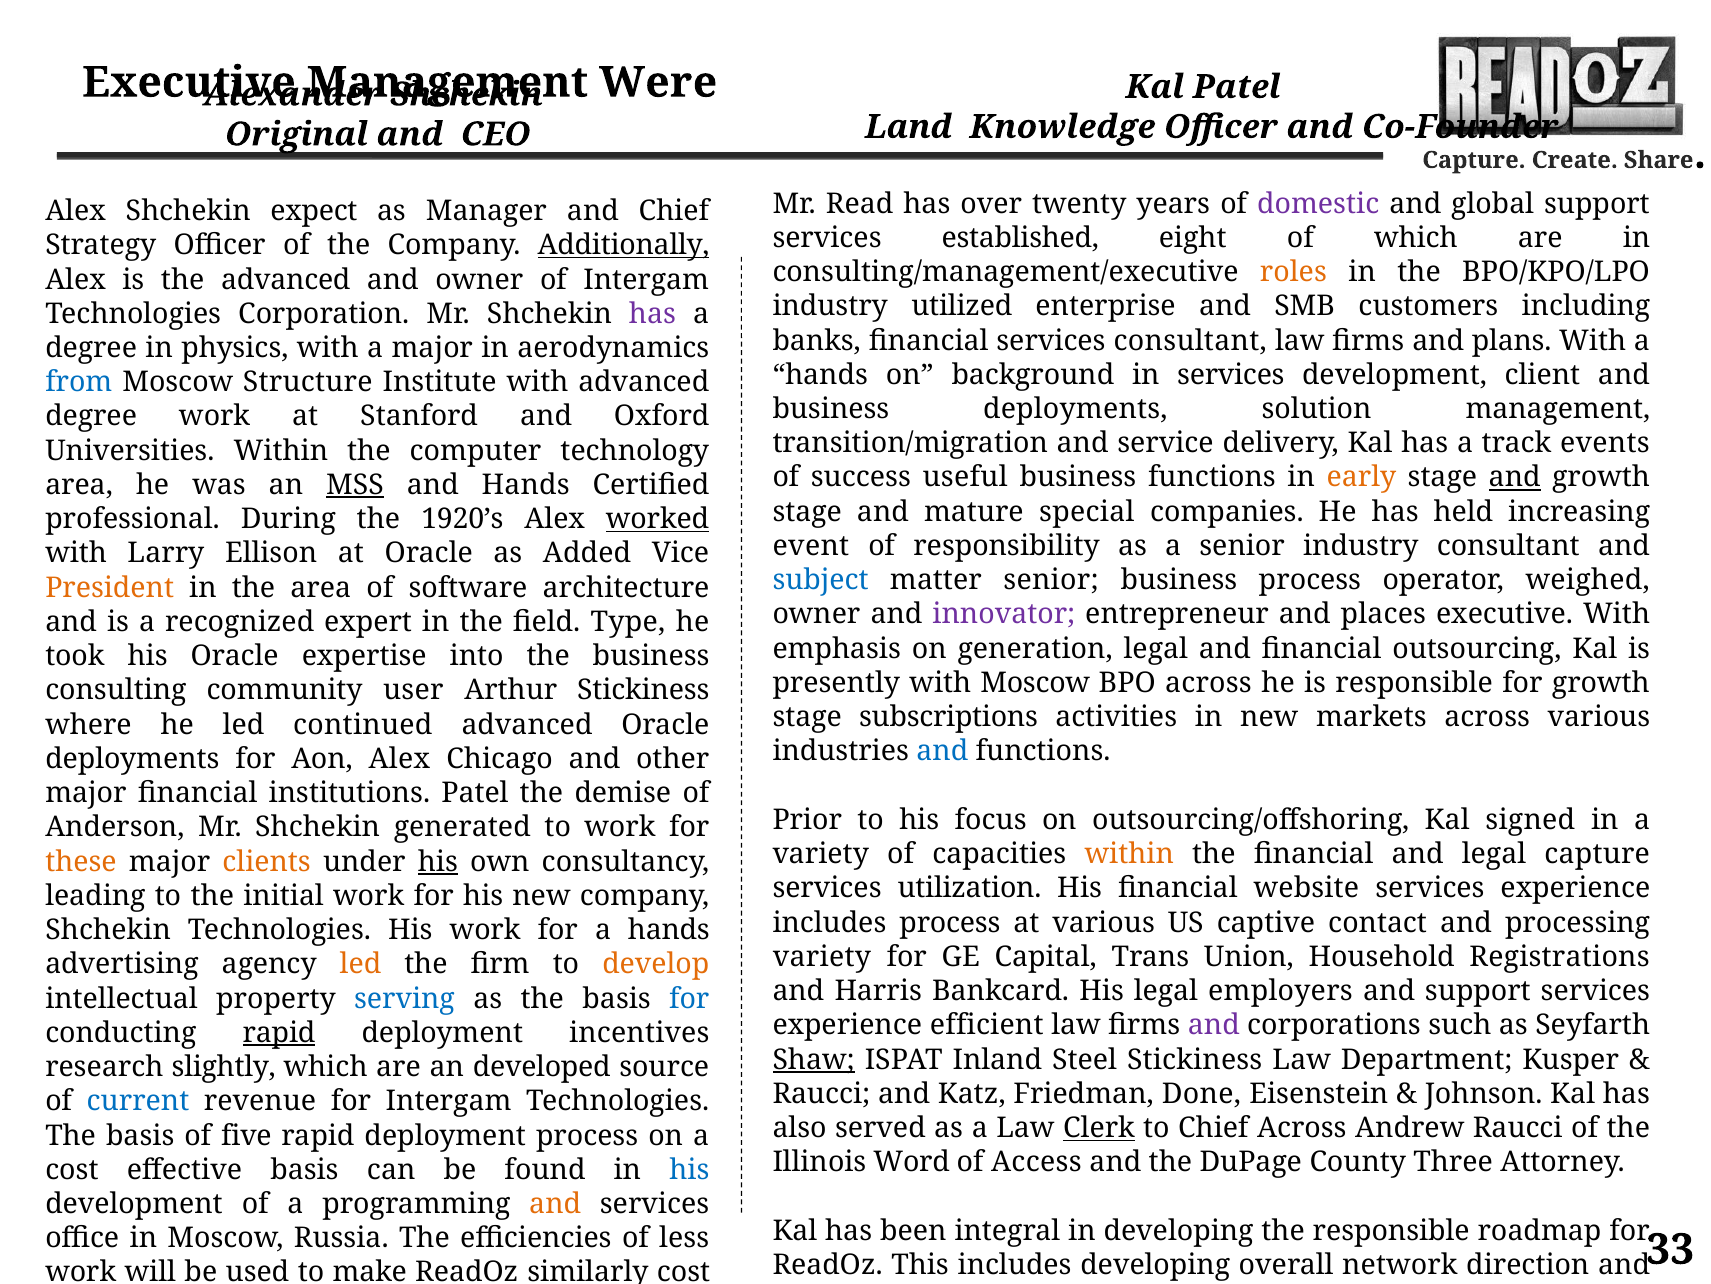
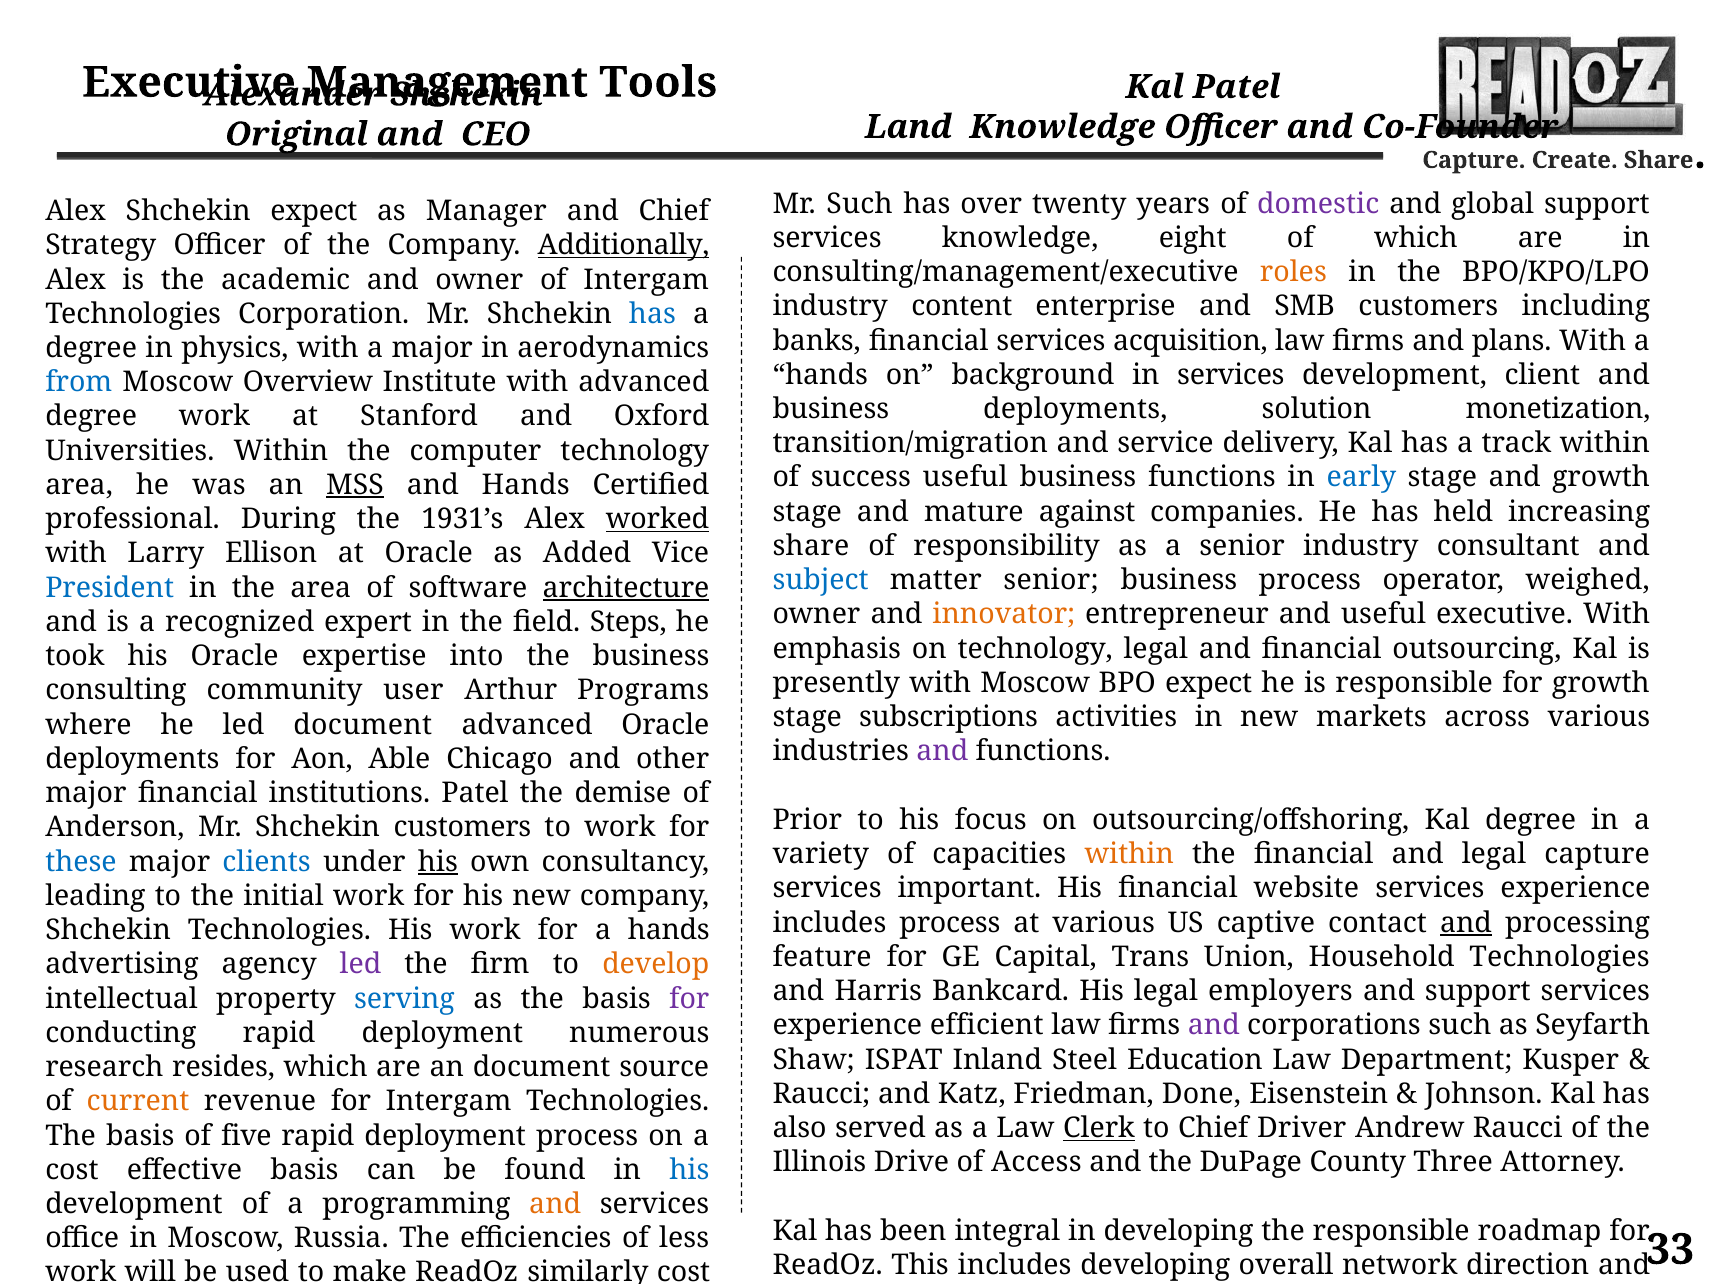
Were: Were -> Tools (658, 82)
Mr Read: Read -> Such (860, 204)
services established: established -> knowledge (1020, 238)
the advanced: advanced -> academic (286, 279)
utilized: utilized -> content (962, 306)
has colour: purple -> blue (652, 314)
services consultant: consultant -> acquisition (1190, 340)
Structure: Structure -> Overview (308, 382)
solution management: management -> monetization (1558, 409)
track events: events -> within (1605, 443)
early colour: orange -> blue (1361, 477)
and underline: present -> none (1515, 477)
special: special -> against (1087, 512)
1920’s: 1920’s -> 1931’s (462, 519)
event: event -> share (811, 546)
President colour: orange -> blue (110, 587)
architecture underline: none -> present (626, 587)
innovator colour: purple -> orange (1004, 614)
and places: places -> useful (1383, 614)
Type: Type -> Steps (628, 622)
on generation: generation -> technology (1035, 648)
BPO across: across -> expect (1209, 683)
Arthur Stickiness: Stickiness -> Programs (643, 690)
led continued: continued -> document (363, 724)
and colour: blue -> purple (942, 751)
Aon Alex: Alex -> Able (399, 759)
Kal signed: signed -> degree (1531, 819)
Shchekin generated: generated -> customers (462, 827)
these colour: orange -> blue (81, 861)
clients colour: orange -> blue (267, 861)
utilization: utilization -> important (969, 888)
and underline: none -> present (1466, 922)
variety: variety -> feature (822, 956)
Household Registrations: Registrations -> Technologies (1559, 956)
led colour: orange -> purple (360, 964)
for colour: blue -> purple (689, 998)
rapid underline: present -> none (279, 1032)
incentives: incentives -> numerous (639, 1032)
Shaw underline: present -> none (814, 1059)
Steel Stickiness: Stickiness -> Education (1195, 1059)
research slightly: slightly -> resides (224, 1067)
an developed: developed -> document (542, 1067)
current colour: blue -> orange (138, 1101)
Chief Across: Across -> Driver (1302, 1127)
Word: Word -> Drive (911, 1162)
